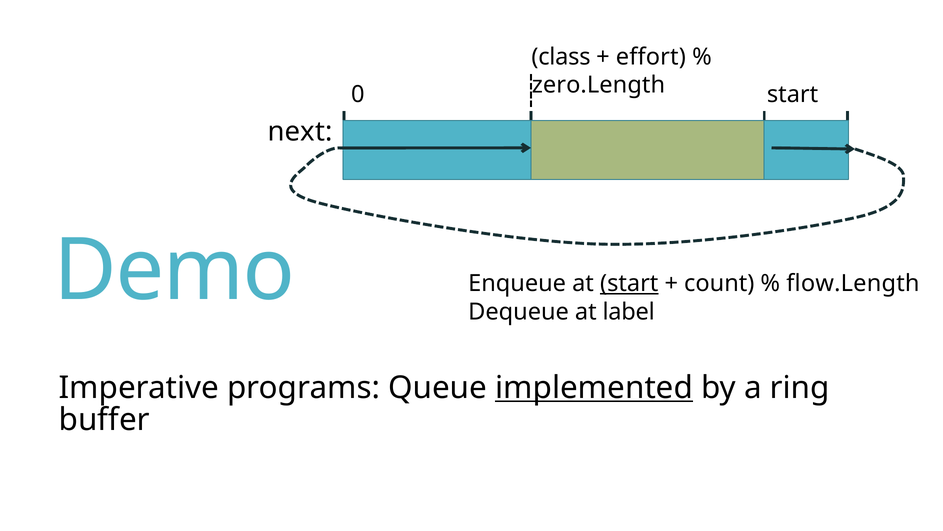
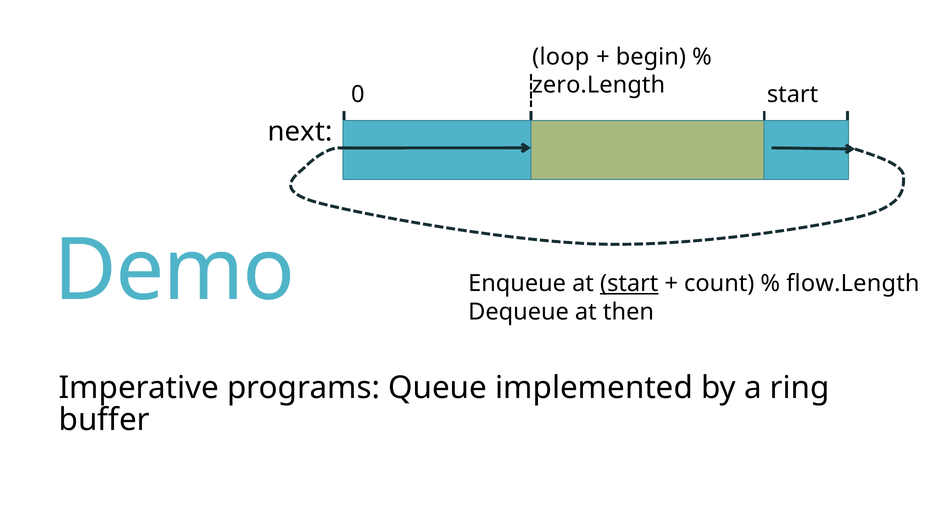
class: class -> loop (561, 57)
effort: effort -> begin (651, 57)
label: label -> then (628, 311)
implemented underline: present -> none (594, 387)
